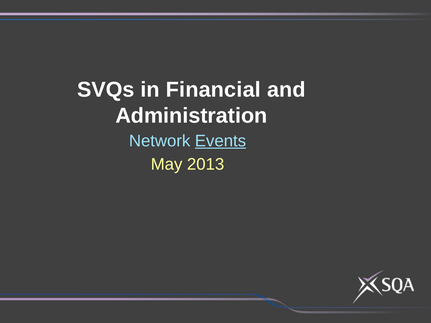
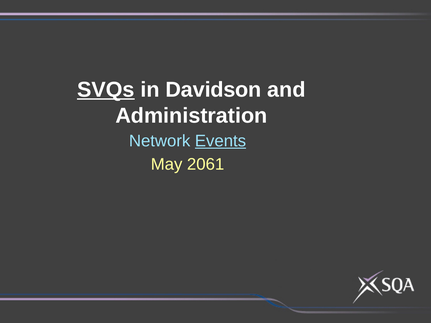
SVQs underline: none -> present (106, 90)
Financial: Financial -> Davidson (214, 90)
2013: 2013 -> 2061 (206, 165)
